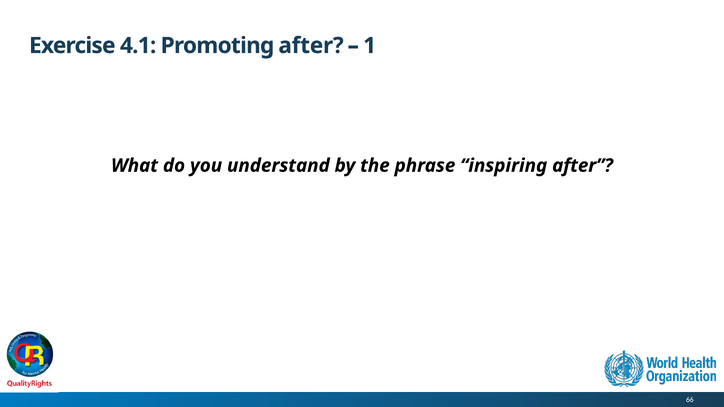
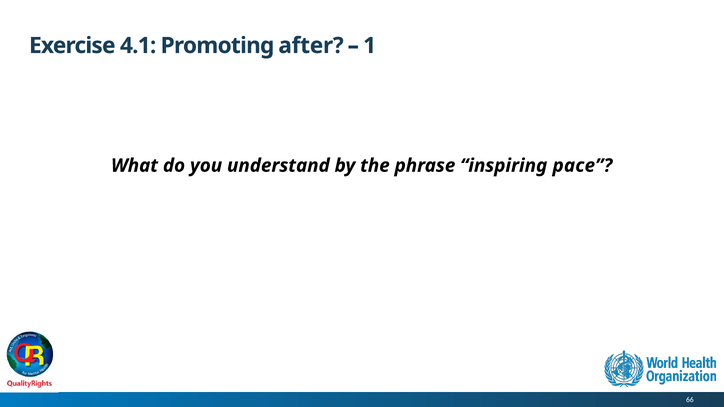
inspiring after: after -> pace (582, 166)
